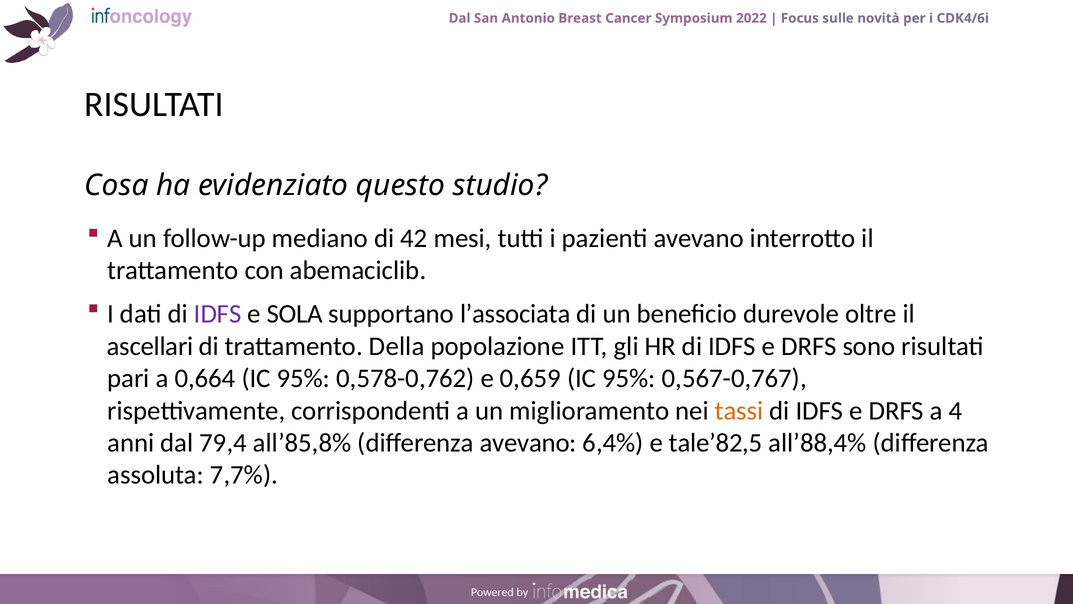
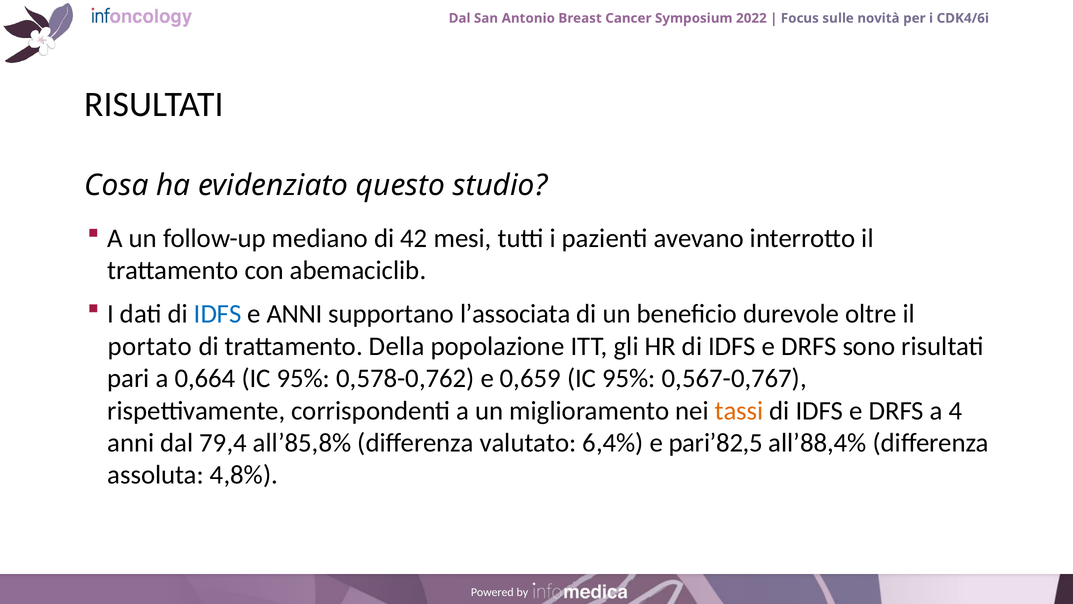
IDFS colour: purple -> blue (218, 314)
e SOLA: SOLA -> ANNI (295, 314)
ascellari: ascellari -> portato (150, 346)
differenza avevano: avevano -> valutato (528, 443)
tale’82,5: tale’82,5 -> pari’82,5 (716, 443)
7,7%: 7,7% -> 4,8% (244, 475)
